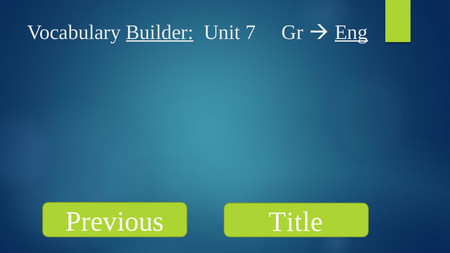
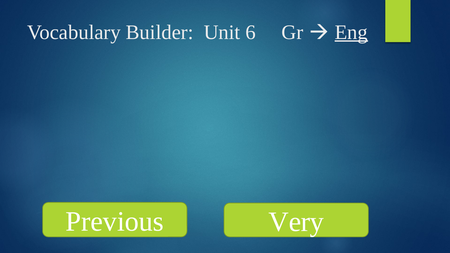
Builder underline: present -> none (160, 32)
7: 7 -> 6 (251, 32)
Title: Title -> Very (296, 222)
